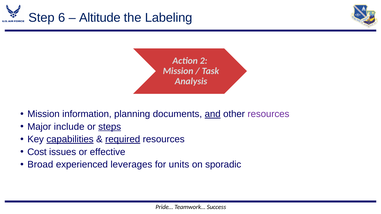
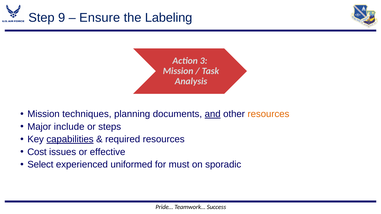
6: 6 -> 9 (62, 18)
Altitude: Altitude -> Ensure (100, 18)
2: 2 -> 3 (204, 61)
information: information -> techniques (87, 114)
resources colour: purple -> orange (268, 114)
steps underline: present -> none (110, 127)
required underline: present -> none (123, 140)
Broad: Broad -> Select (40, 165)
leverages: leverages -> uniformed (131, 165)
units: units -> must (179, 165)
